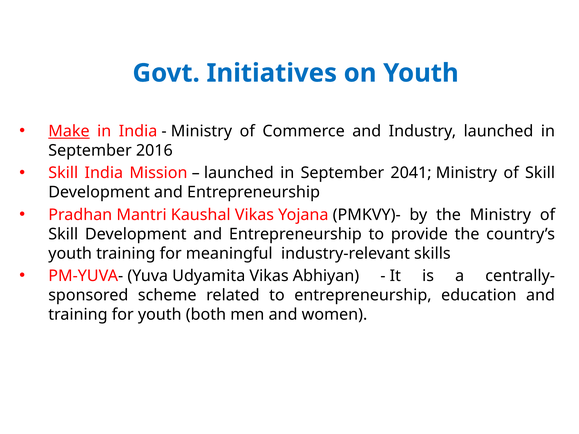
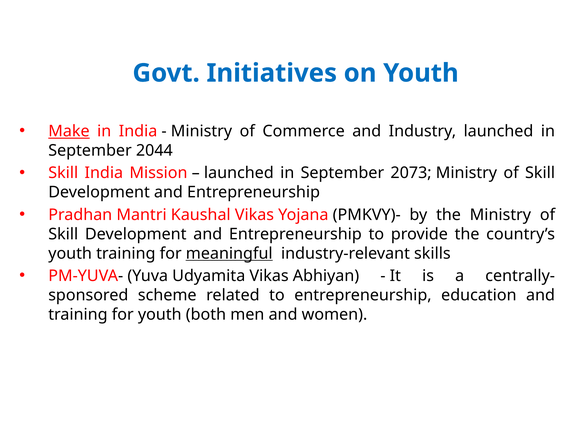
2016: 2016 -> 2044 (154, 151)
2041: 2041 -> 2073 (411, 173)
meaningful underline: none -> present (229, 254)
